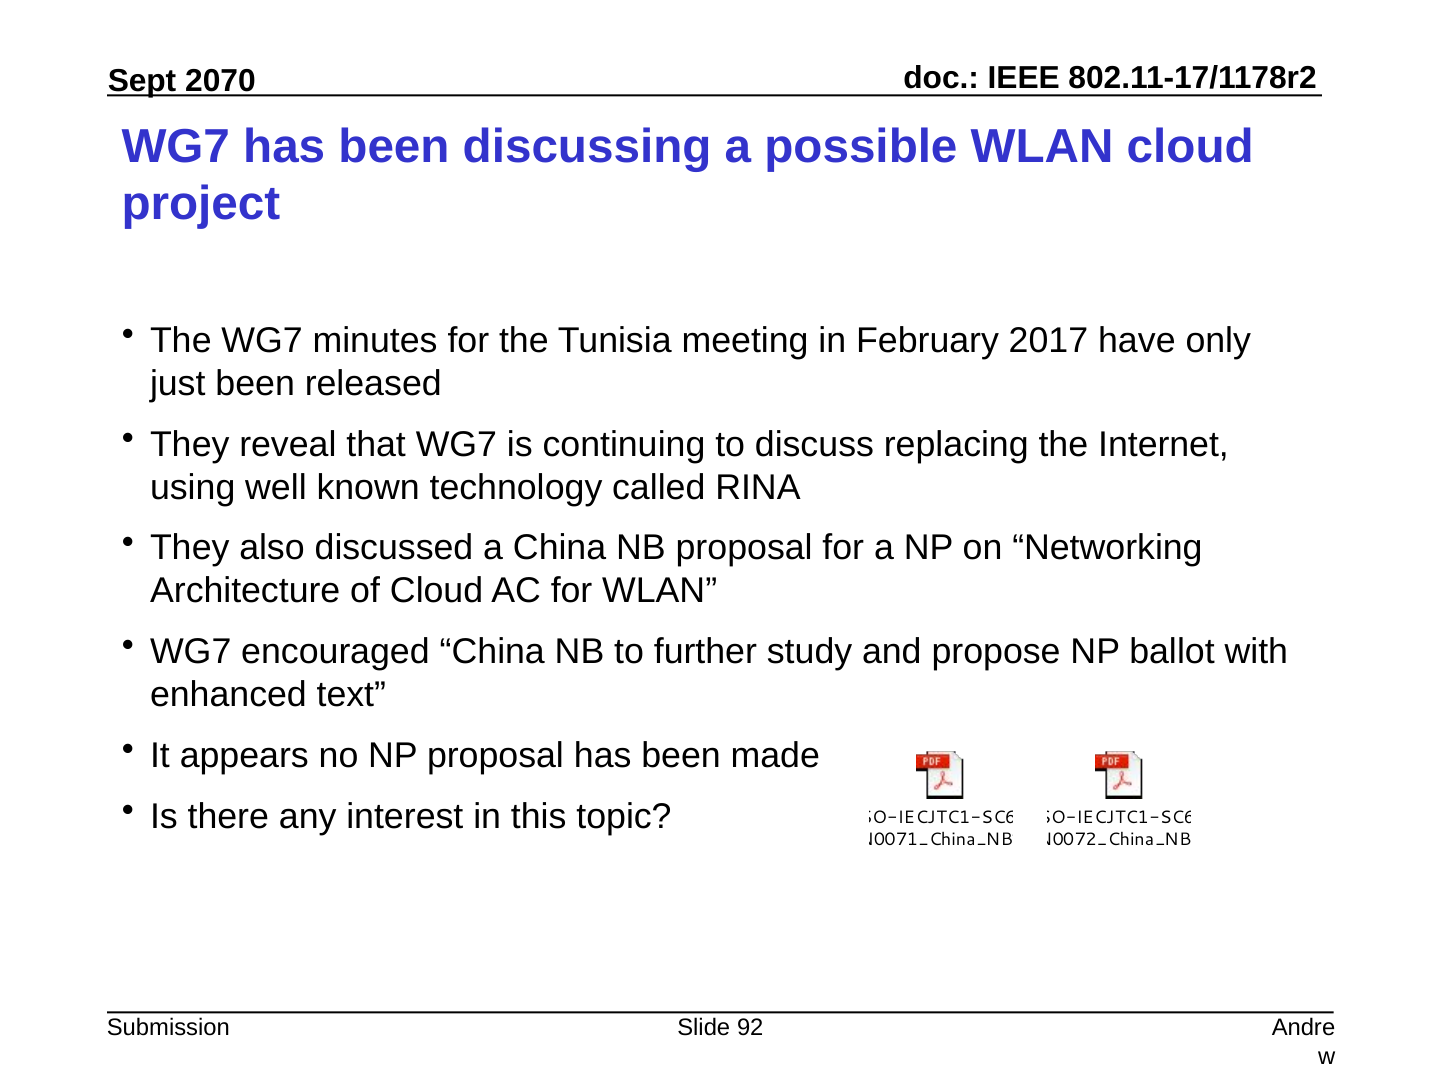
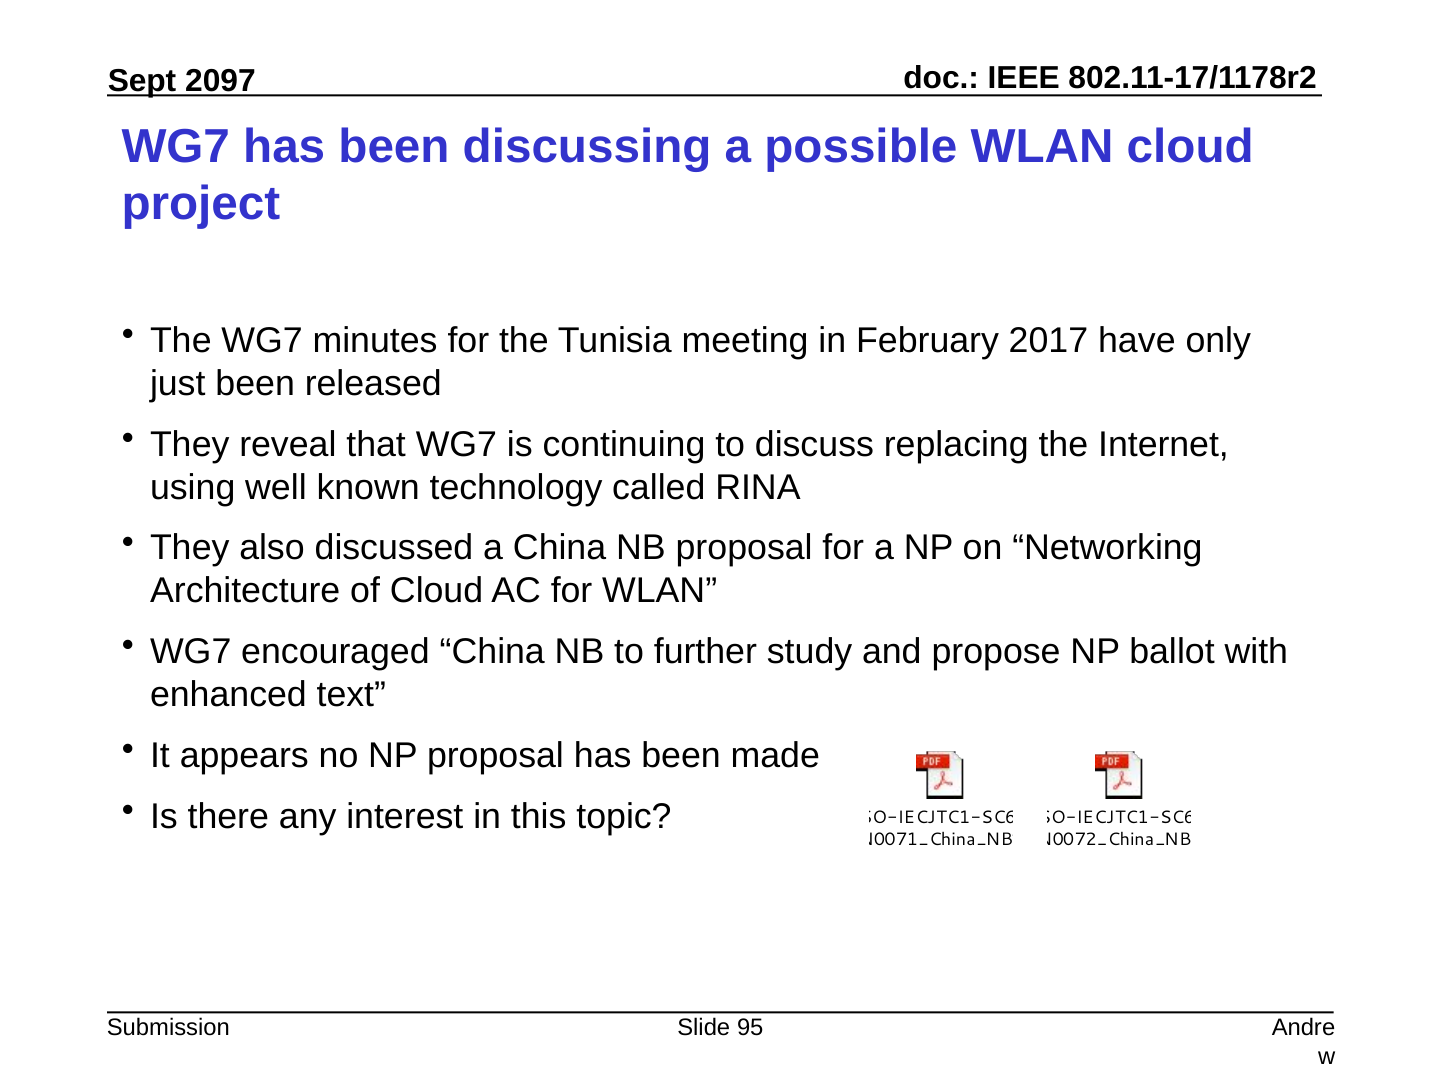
2070: 2070 -> 2097 (220, 81)
92: 92 -> 95 (750, 1028)
